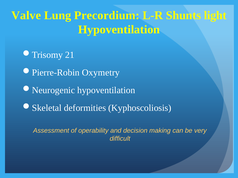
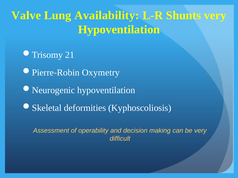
Precordium: Precordium -> Availability (107, 15)
Shunts light: light -> very (215, 15)
